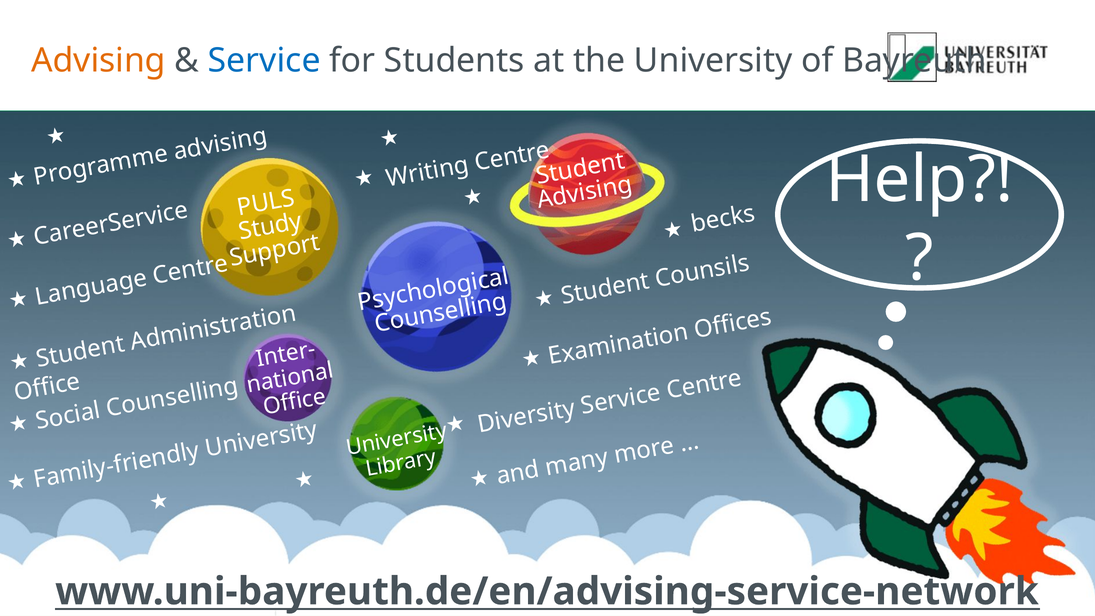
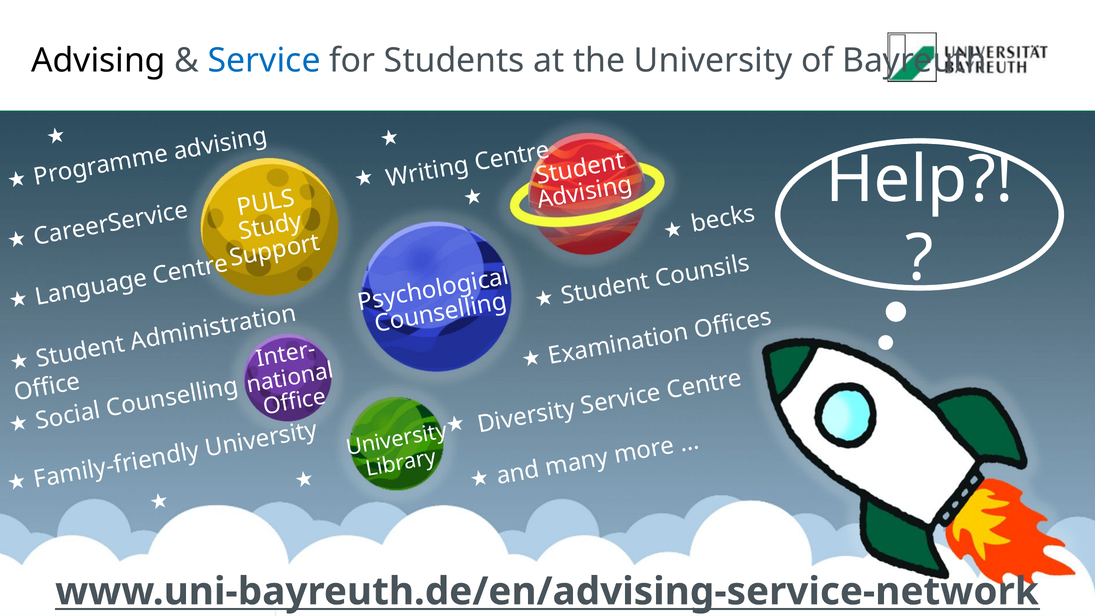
Advising colour: orange -> black (98, 61)
